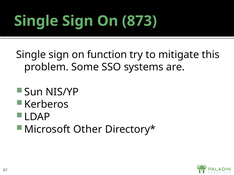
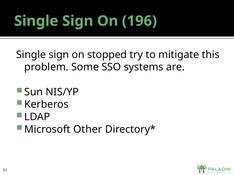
873: 873 -> 196 (139, 21)
function: function -> stopped (107, 55)
